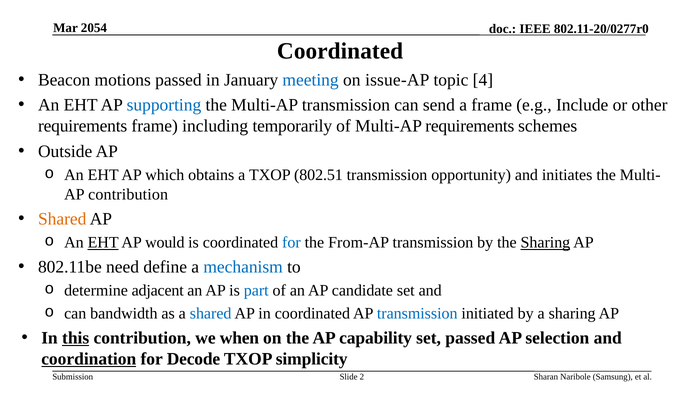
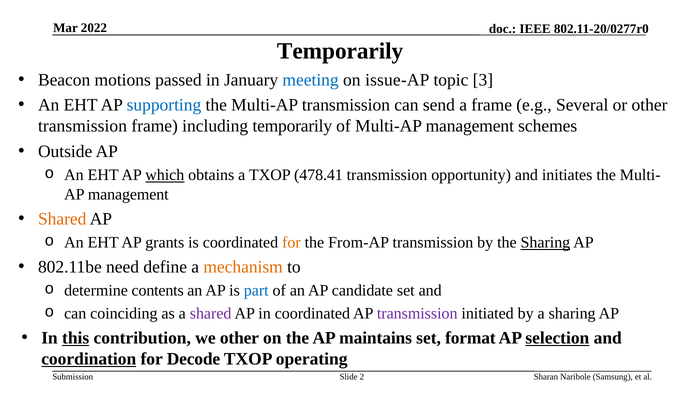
2054: 2054 -> 2022 (94, 28)
Coordinated: Coordinated -> Temporarily (340, 51)
4: 4 -> 3 (483, 80)
Include: Include -> Several (582, 105)
requirements: requirements -> transmission (83, 126)
Multi-AP requirements: requirements -> management (470, 126)
which underline: none -> present (165, 175)
802.51: 802.51 -> 478.41 (318, 175)
AP contribution: contribution -> management (128, 194)
EHT underline: present -> none (103, 242)
would: would -> grants (165, 242)
for colour: blue -> orange (291, 242)
mechanism colour: blue -> orange (243, 267)
adjacent: adjacent -> contents (158, 290)
bandwidth: bandwidth -> coinciding (124, 313)
shared colour: blue -> purple (211, 313)
transmission colour: blue -> purple (417, 313)
we when: when -> other (239, 338)
capability: capability -> maintains (376, 338)
set passed: passed -> format (470, 338)
selection underline: none -> present (557, 338)
simplicity: simplicity -> operating (312, 359)
